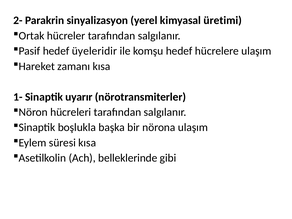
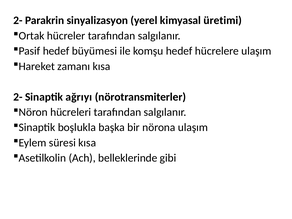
üyeleridir: üyeleridir -> büyümesi (94, 51)
1-: 1- -> 2- (18, 97)
uyarır: uyarır -> ağrıyı (79, 97)
